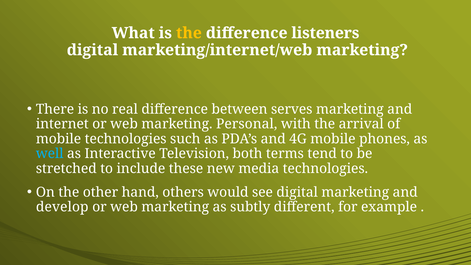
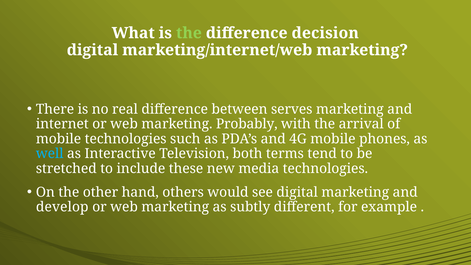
the colour: yellow -> light green (189, 33)
listeners: listeners -> decision (325, 33)
Personal: Personal -> Probably (247, 124)
